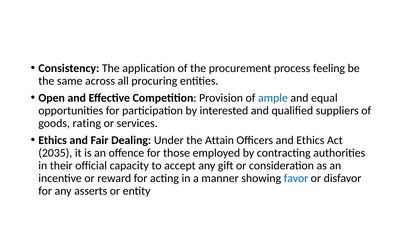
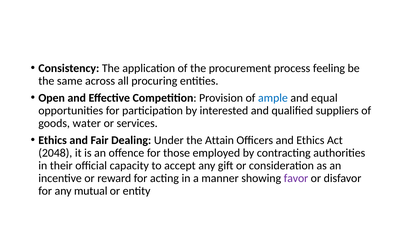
rating: rating -> water (87, 123)
2035: 2035 -> 2048 (55, 153)
favor colour: blue -> purple (296, 179)
asserts: asserts -> mutual (91, 191)
